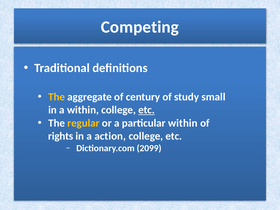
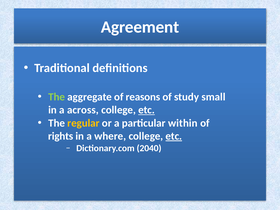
Competing: Competing -> Agreement (140, 27)
The colour: yellow -> light green (57, 97)
century: century -> reasons (143, 97)
a within: within -> across (83, 110)
action: action -> where (110, 136)
etc underline: none -> present (174, 136)
2099: 2099 -> 2040 (149, 148)
